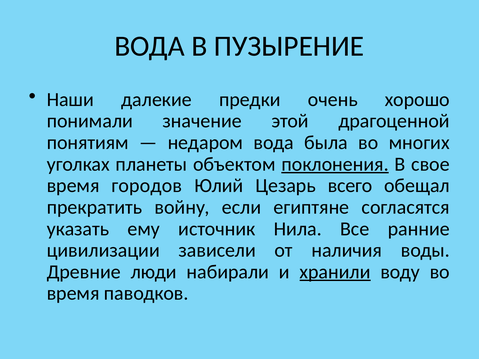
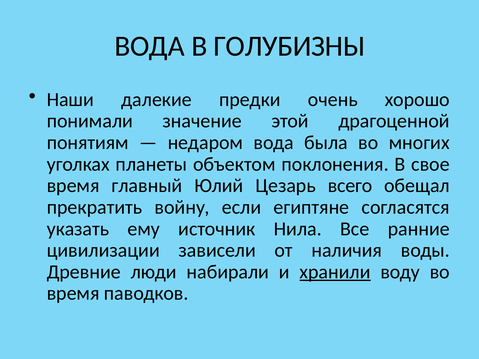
ПУЗЫРЕНИЕ: ПУЗЫРЕНИЕ -> ГОЛУБИЗНЫ (289, 46)
поклонения underline: present -> none (335, 164)
городов: городов -> главный (147, 186)
